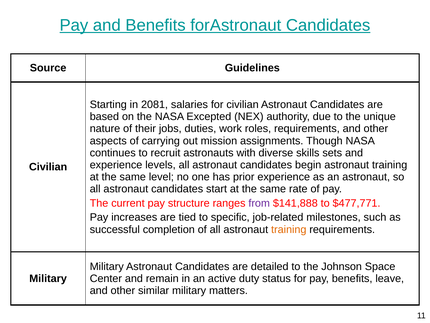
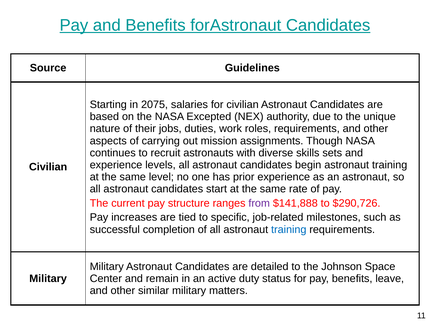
2081: 2081 -> 2075 (155, 104)
$477,771: $477,771 -> $290,726 (357, 203)
training colour: orange -> blue (289, 229)
